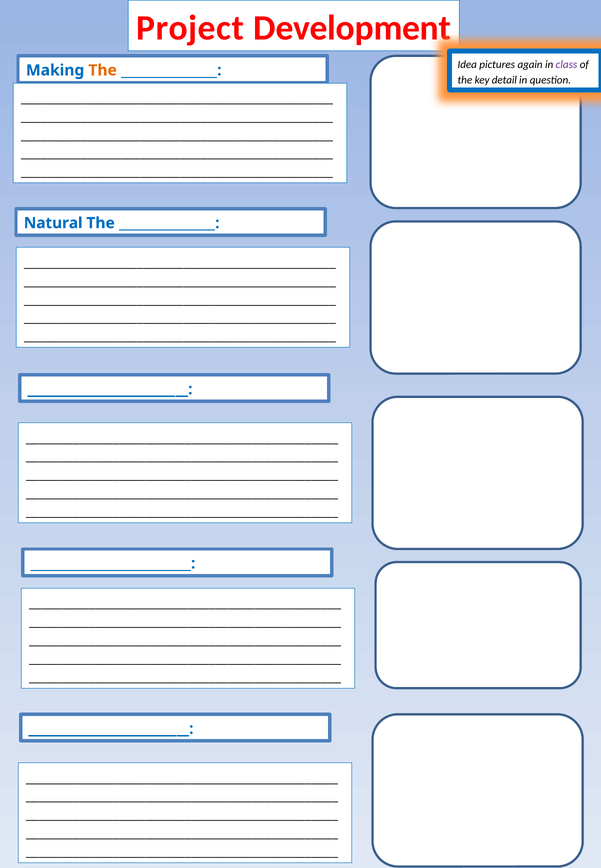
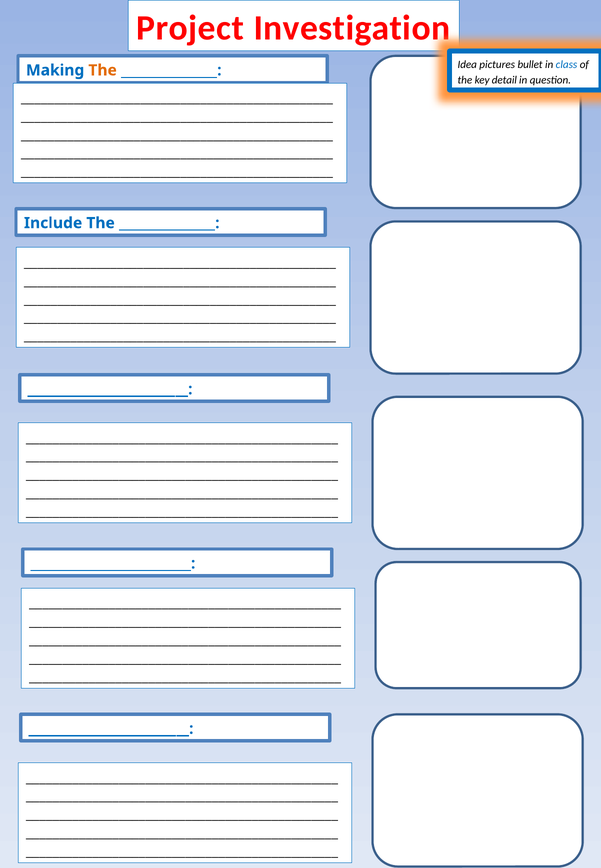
Development: Development -> Investigation (352, 28)
again: again -> bullet (530, 65)
class colour: purple -> blue (567, 65)
Natural: Natural -> Include (53, 223)
